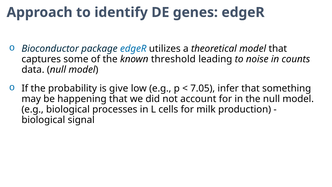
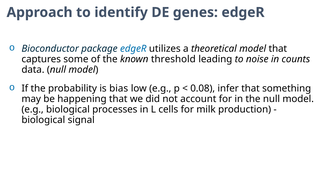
give: give -> bias (119, 88)
7.05: 7.05 -> 0.08 (203, 88)
